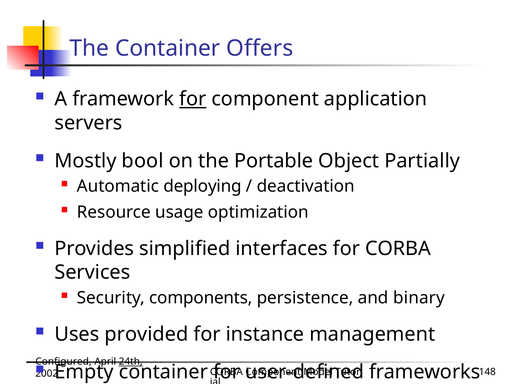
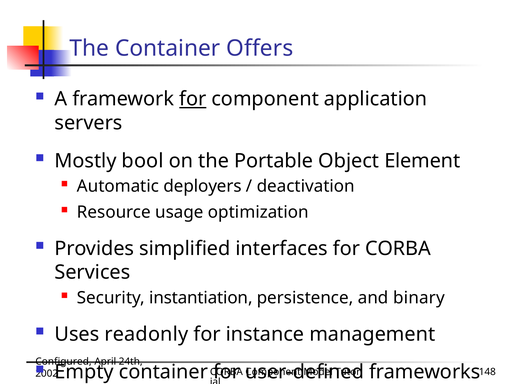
Partially: Partially -> Element (422, 161)
deploying: deploying -> deployers (203, 186)
components: components -> instantiation (201, 298)
provided: provided -> readonly (146, 334)
24th underline: present -> none (131, 362)
